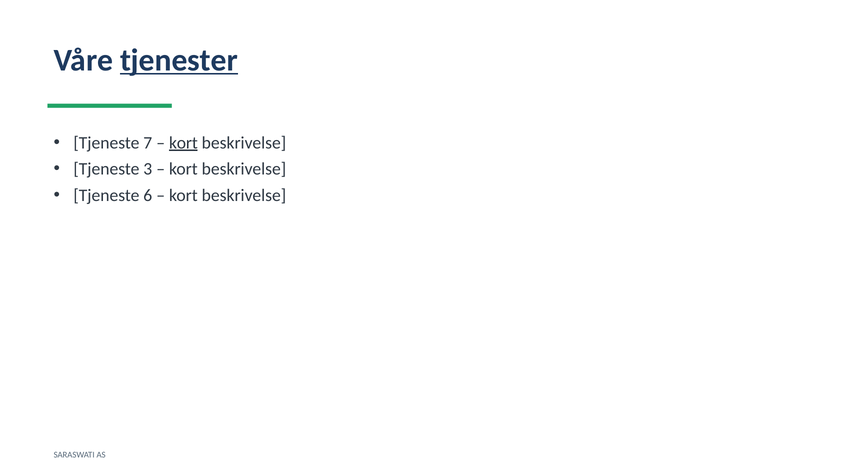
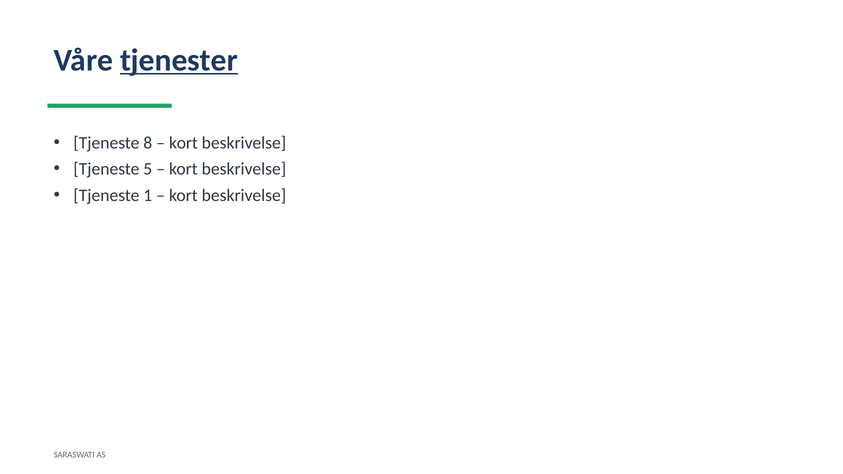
7: 7 -> 8 (148, 143)
kort underline: present -> none (183, 143)
3: 3 -> 5 (148, 169)
6: 6 -> 1 (148, 195)
